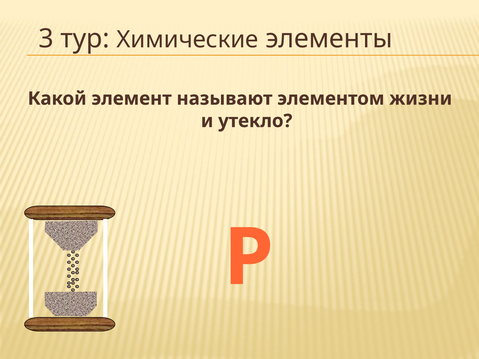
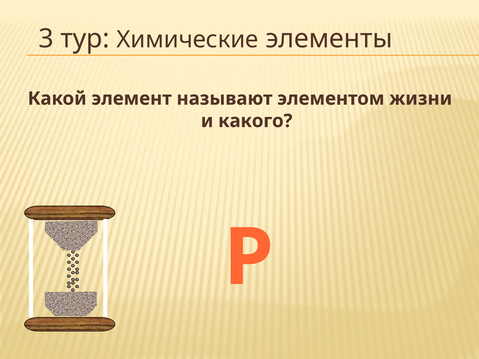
утекло: утекло -> какого (255, 121)
